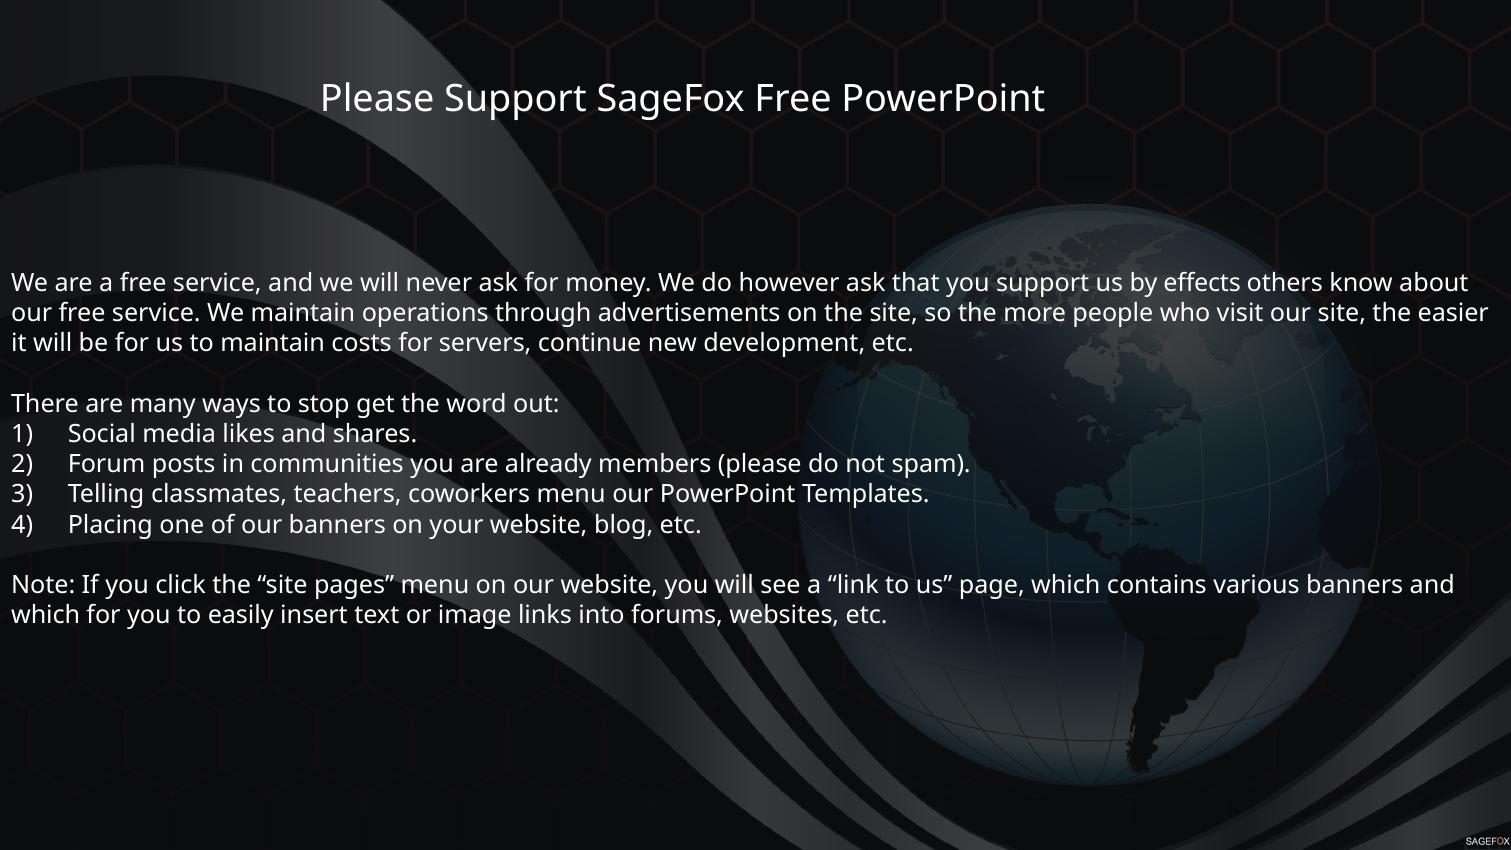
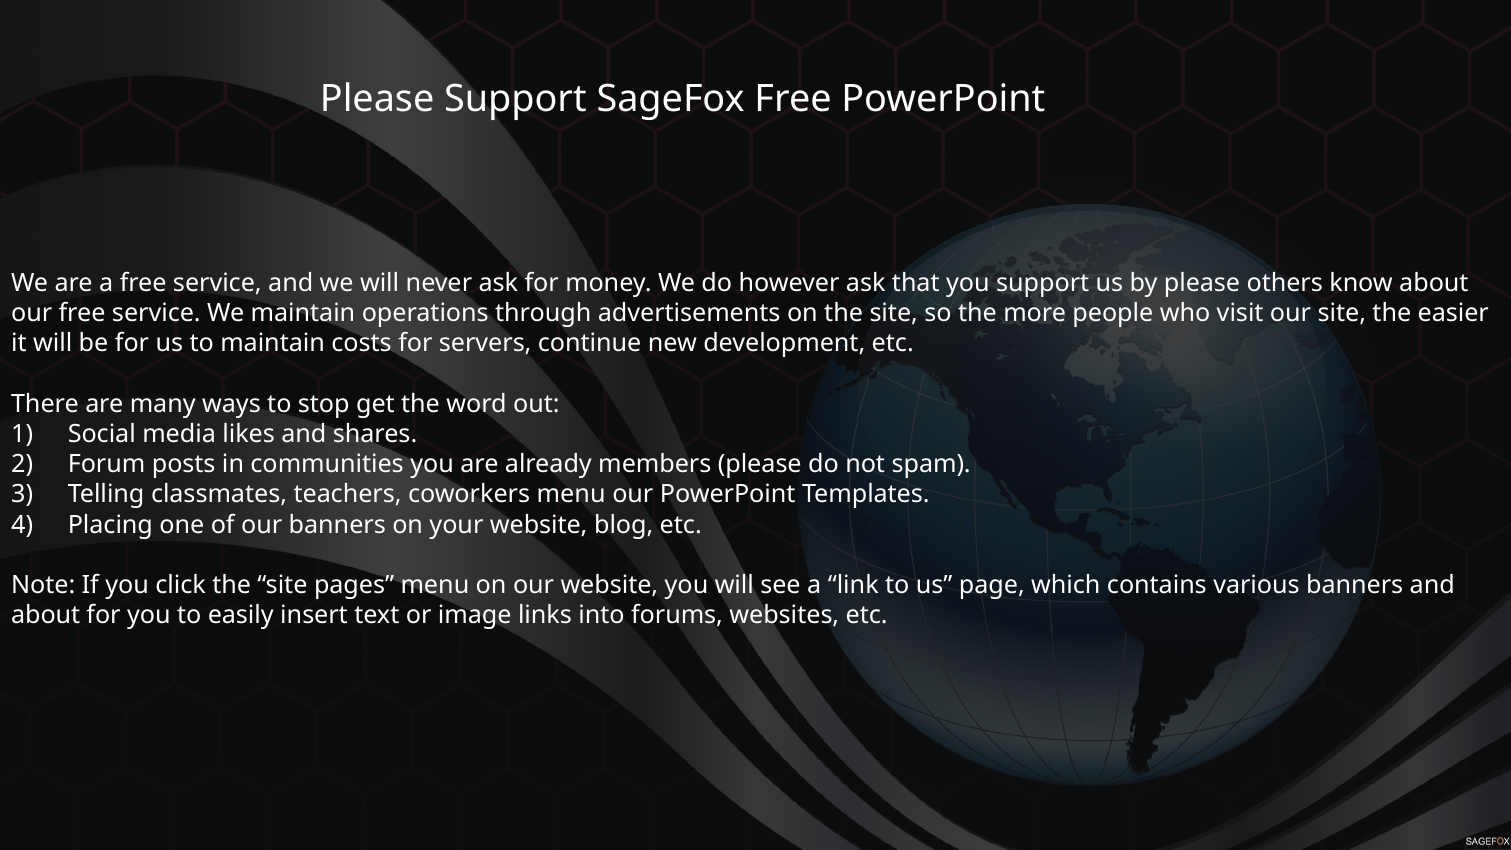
by effects: effects -> please (1202, 283)
which: which -> about (46, 615)
